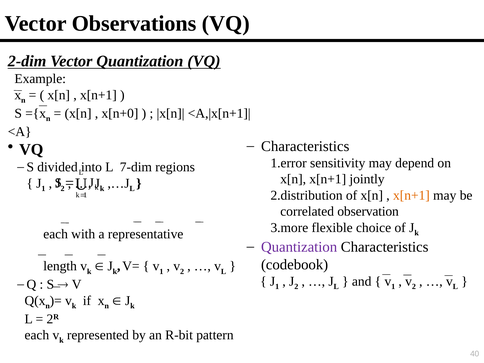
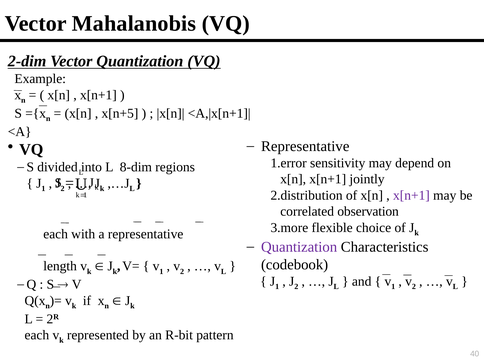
Observations: Observations -> Mahalanobis (134, 23)
x[n+0: x[n+0 -> x[n+5 (120, 113)
Characteristics: Characteristics -> Representative (305, 146)
7-dim: 7-dim -> 8-dim (136, 167)
x[n+1 colour: orange -> purple (411, 195)
